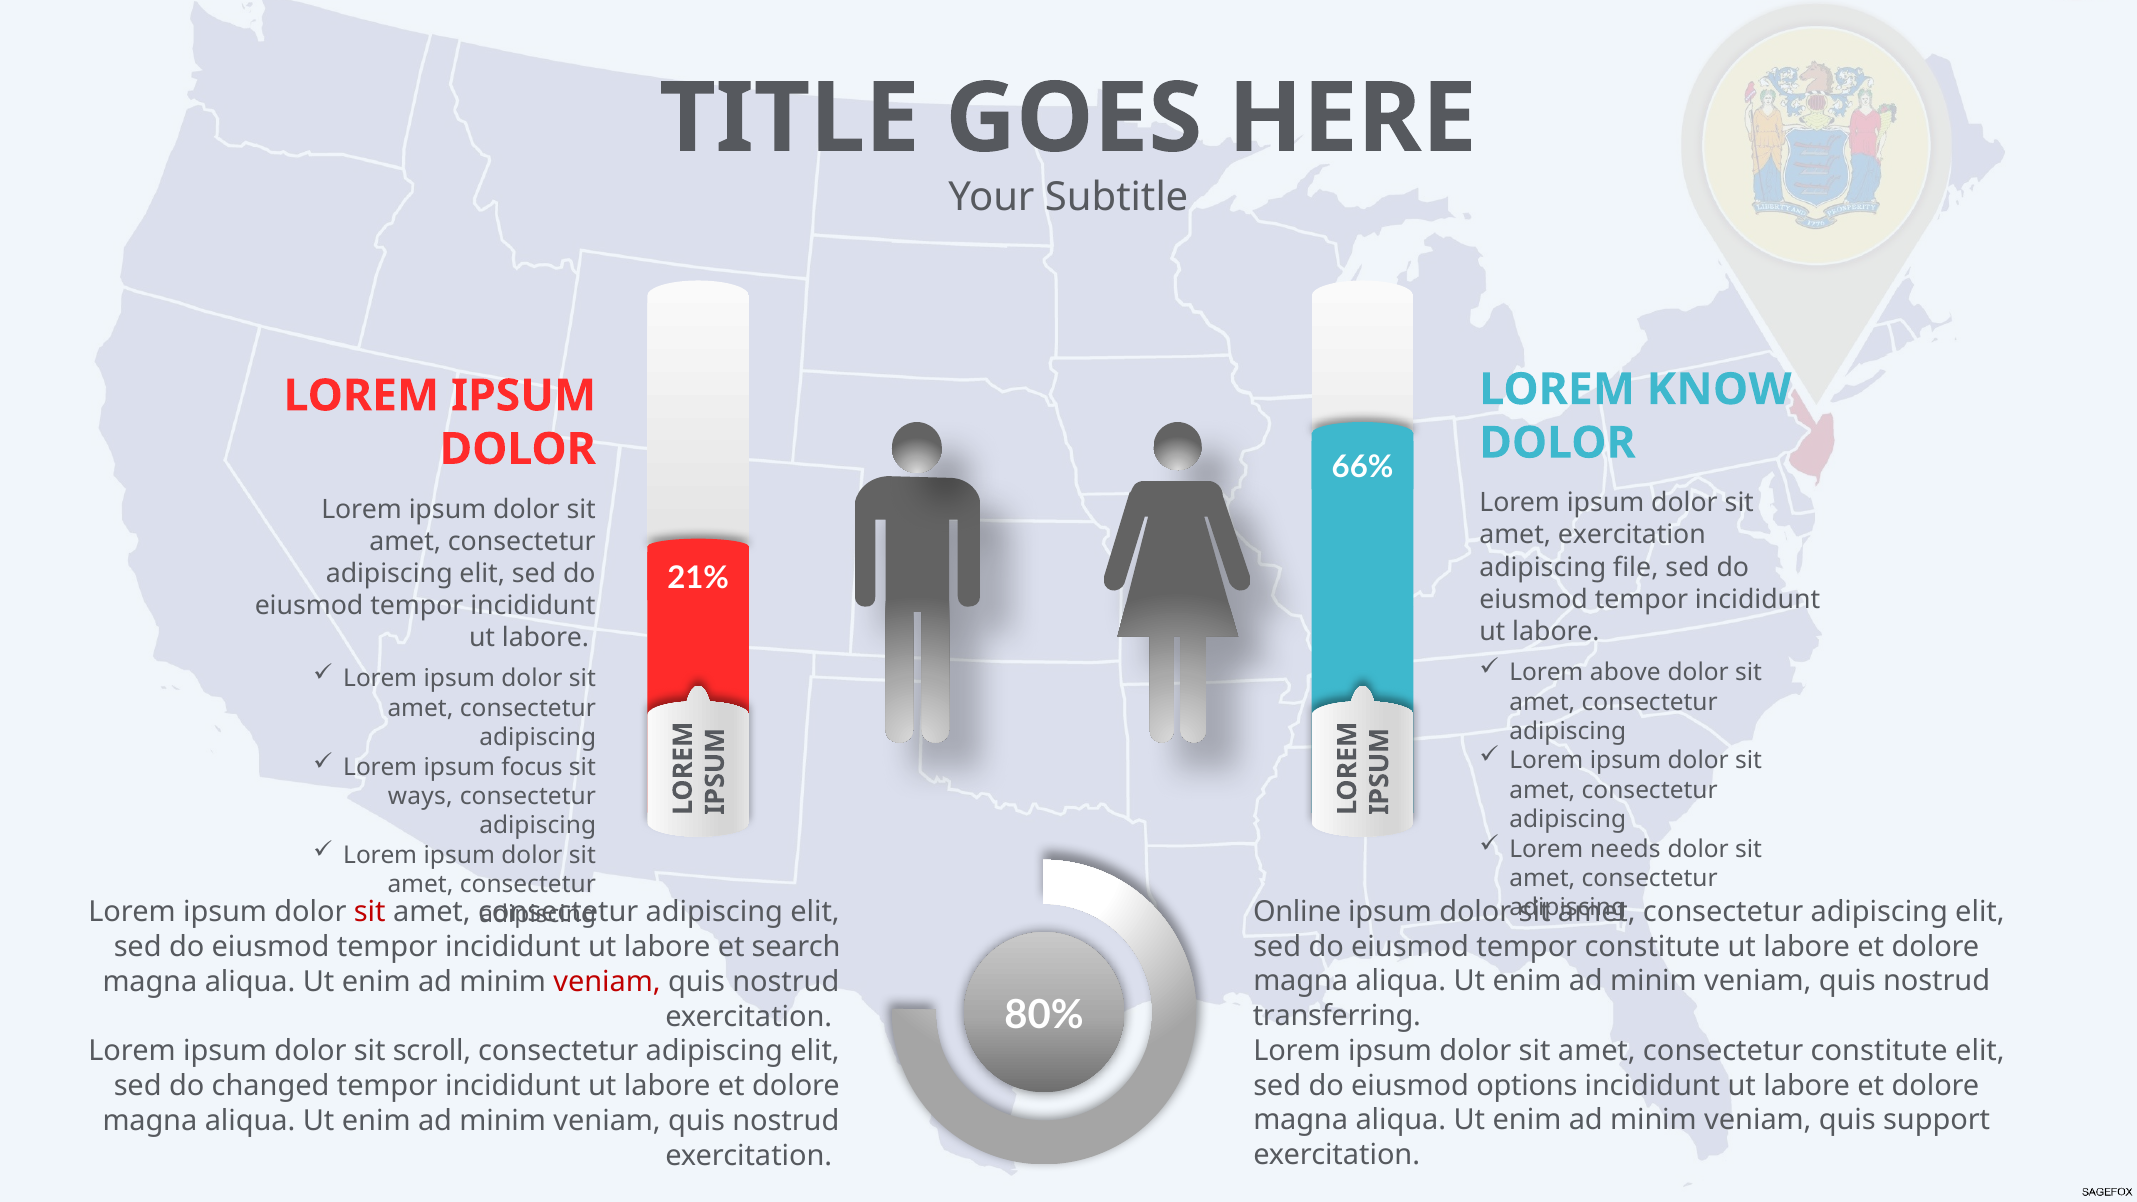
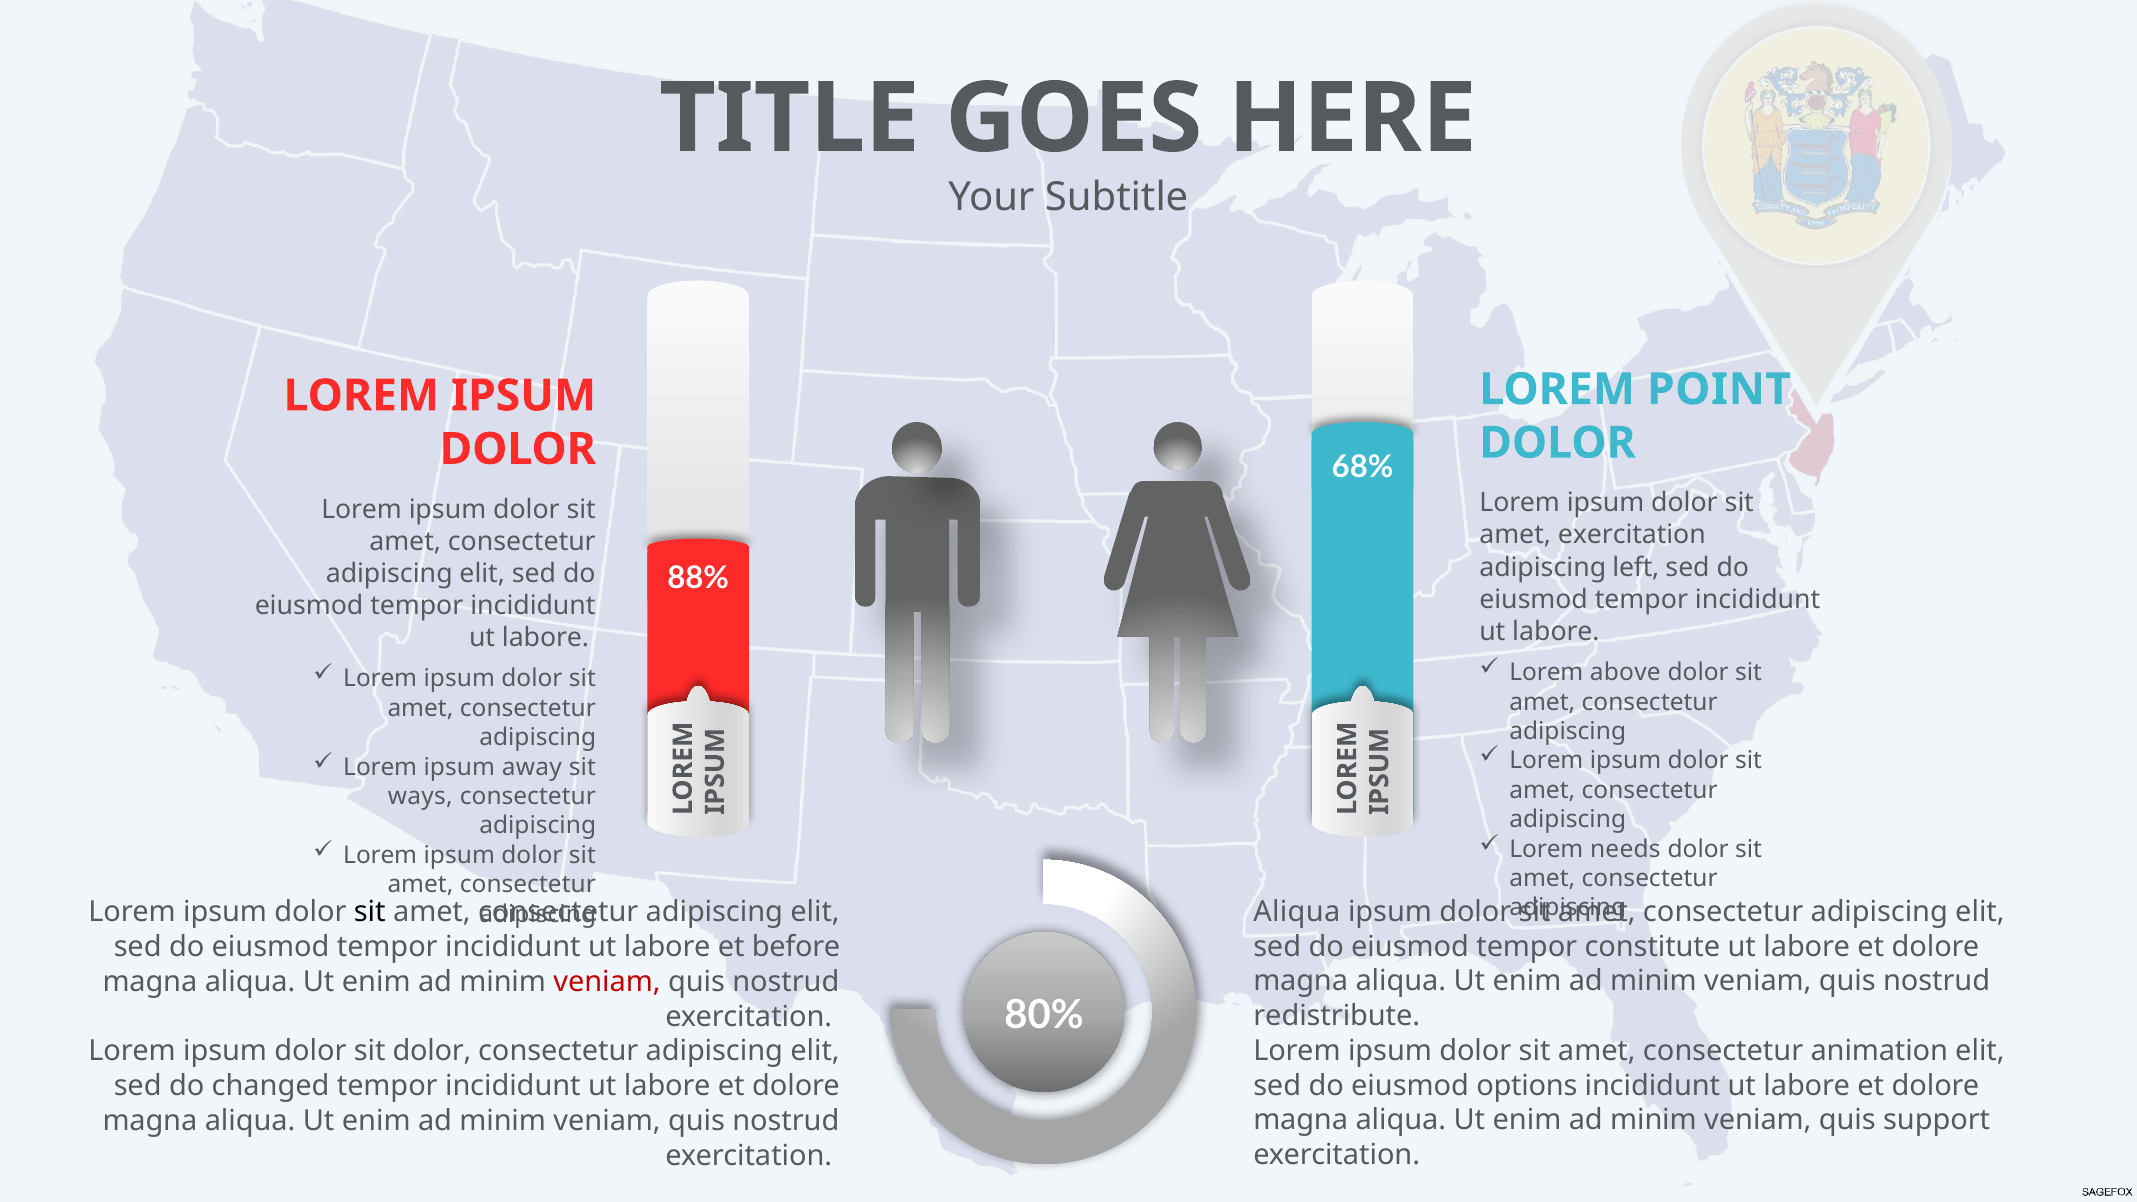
KNOW: KNOW -> POINT (1719, 390)
66%: 66% -> 68% (1363, 467)
file: file -> left (1636, 567)
21%: 21% -> 88% (698, 578)
focus: focus -> away (532, 767)
Online: Online -> Aliqua (1297, 912)
sit colour: red -> black (370, 912)
search: search -> before (796, 947)
transferring: transferring -> redistribute (1337, 1016)
consectetur constitute: constitute -> animation (1879, 1051)
sit scroll: scroll -> dolor (432, 1051)
